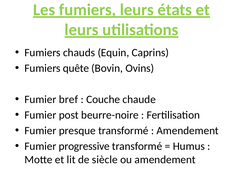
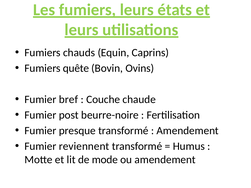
progressive: progressive -> reviennent (84, 146)
siècle: siècle -> mode (105, 160)
